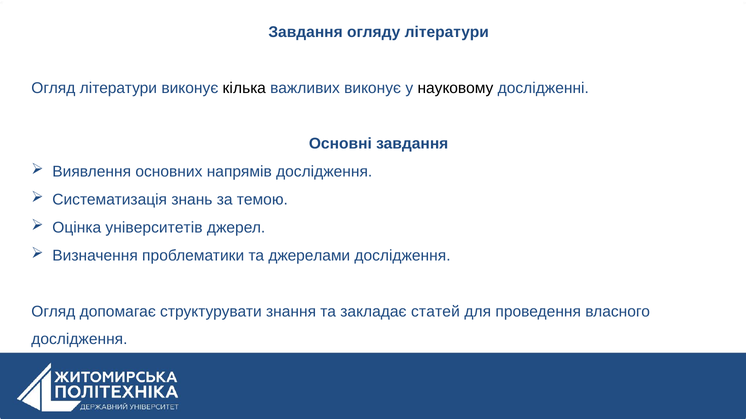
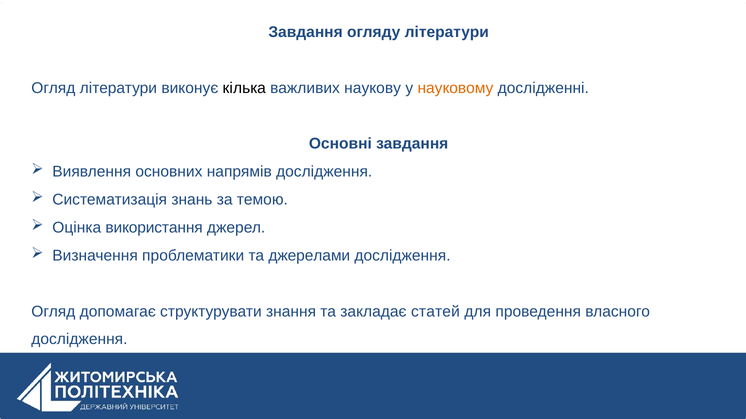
важливих виконує: виконує -> наукову (373, 88)
науковому colour: black -> orange (455, 88)
університетів: університетів -> використання (154, 228)
